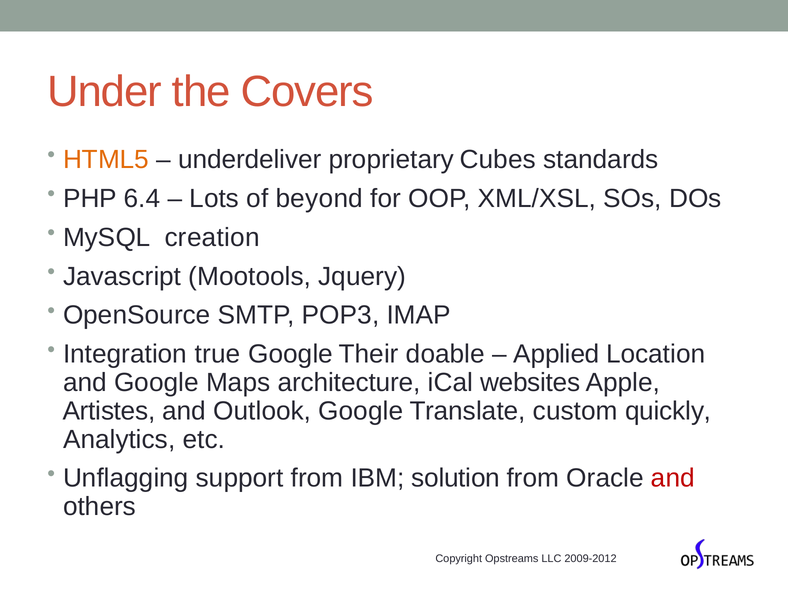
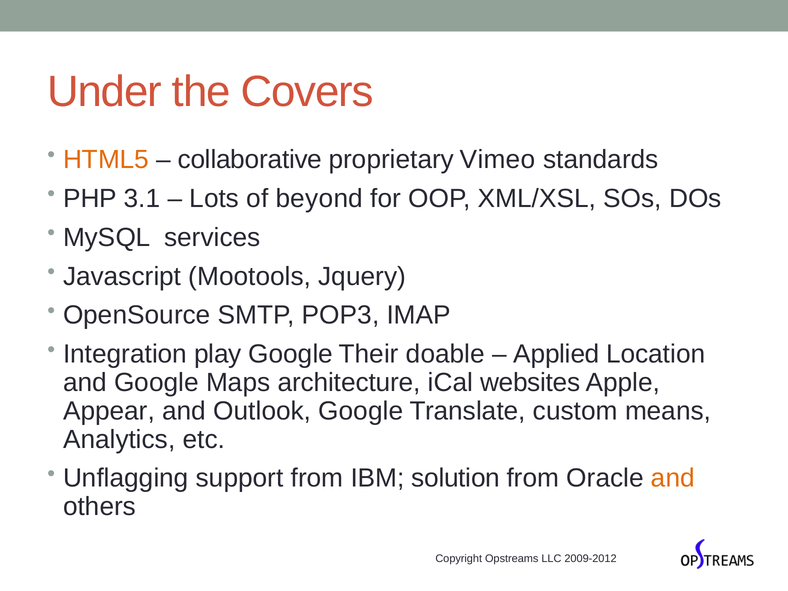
underdeliver: underdeliver -> collaborative (250, 159)
Cubes: Cubes -> Vimeo (498, 159)
6.4: 6.4 -> 3.1 (142, 198)
creation: creation -> services (212, 237)
true: true -> play (218, 354)
Artistes: Artistes -> Appear (109, 411)
quickly: quickly -> means (668, 411)
and colour: red -> orange (673, 478)
